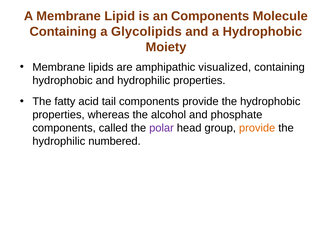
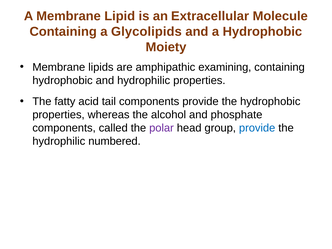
an Components: Components -> Extracellular (210, 16)
visualized: visualized -> examining (225, 67)
provide colour: orange -> blue (257, 128)
